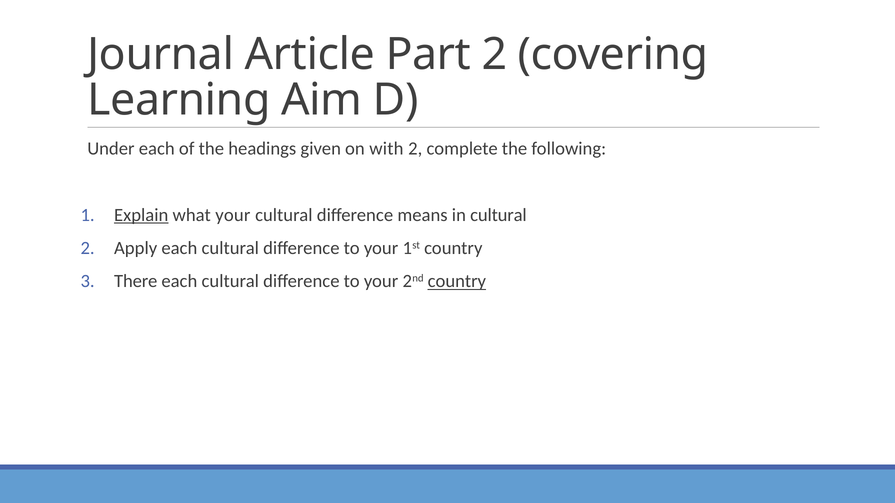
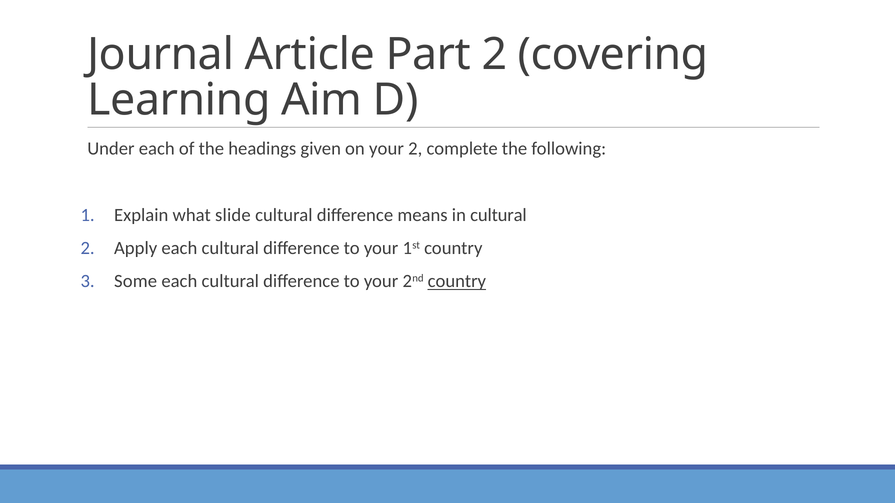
on with: with -> your (386, 149)
Explain underline: present -> none (141, 215)
what your: your -> slide (233, 215)
There: There -> Some (136, 282)
